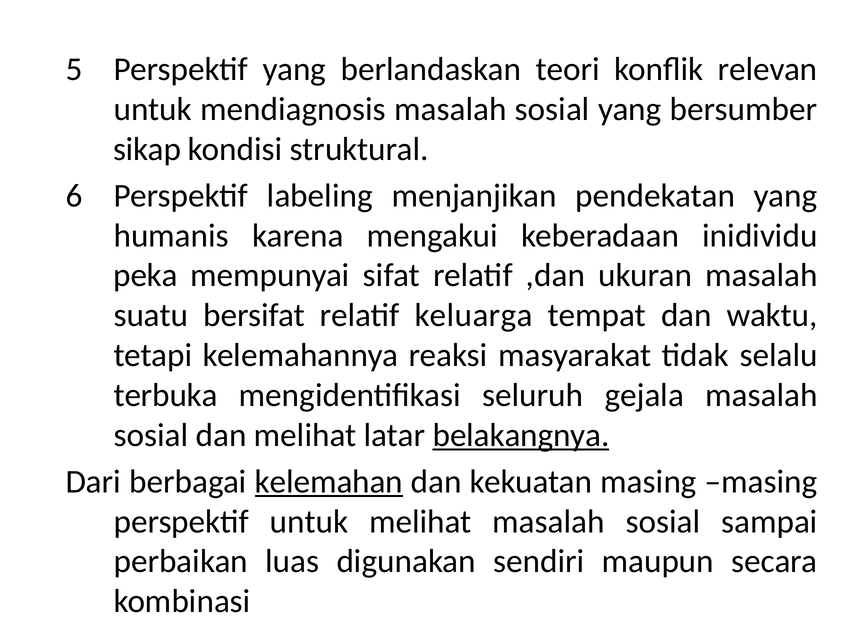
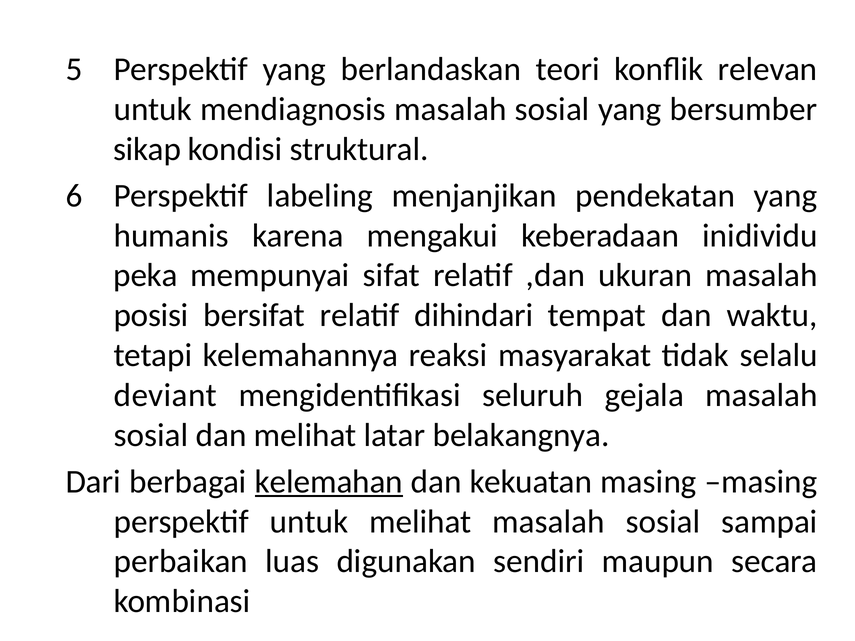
suatu: suatu -> posisi (151, 316)
keluarga: keluarga -> dihindari (474, 316)
terbuka: terbuka -> deviant (165, 395)
belakangnya underline: present -> none (521, 435)
